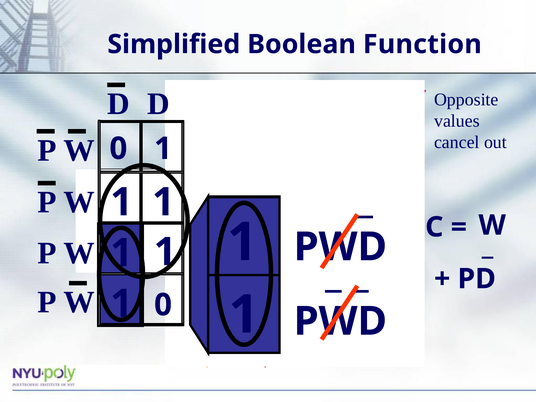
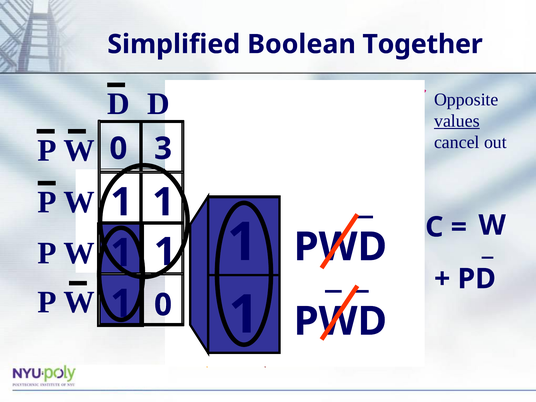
Function: Function -> Together (423, 44)
values underline: none -> present (457, 121)
0 1: 1 -> 3 (163, 149)
